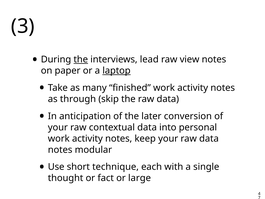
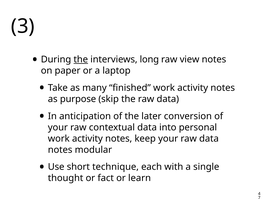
lead: lead -> long (149, 59)
laptop underline: present -> none (116, 71)
through: through -> purpose (78, 99)
large: large -> learn (140, 178)
